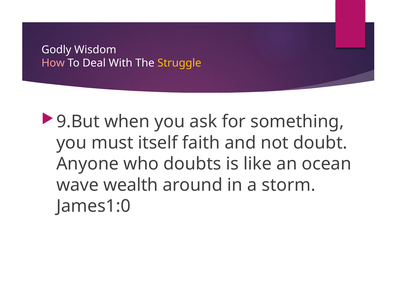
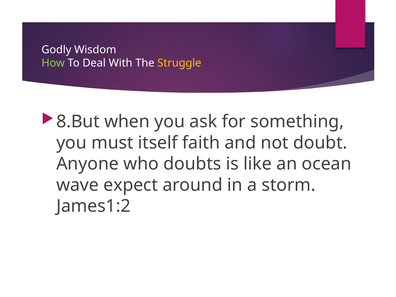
How colour: pink -> light green (53, 63)
9.But: 9.But -> 8.But (78, 122)
wealth: wealth -> expect (131, 185)
James1:0: James1:0 -> James1:2 (93, 206)
